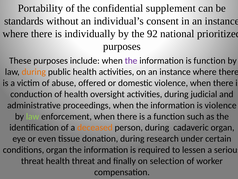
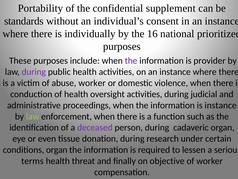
92: 92 -> 16 (152, 34)
is function: function -> provider (210, 61)
during colour: orange -> purple (34, 72)
abuse offered: offered -> worker (92, 83)
is violence: violence -> instance (221, 105)
deceased colour: orange -> purple (95, 127)
threat: threat -> terms (32, 161)
selection: selection -> objective (167, 161)
